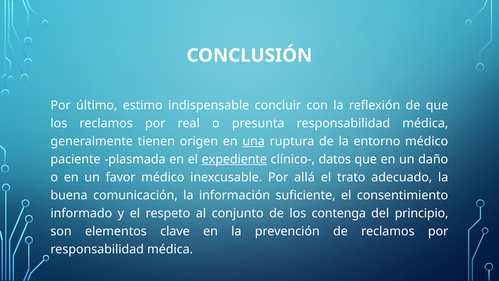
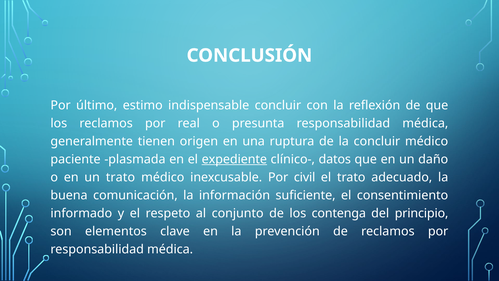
una underline: present -> none (254, 141)
la entorno: entorno -> concluir (377, 141)
un favor: favor -> trato (120, 177)
allá: allá -> civil (305, 177)
